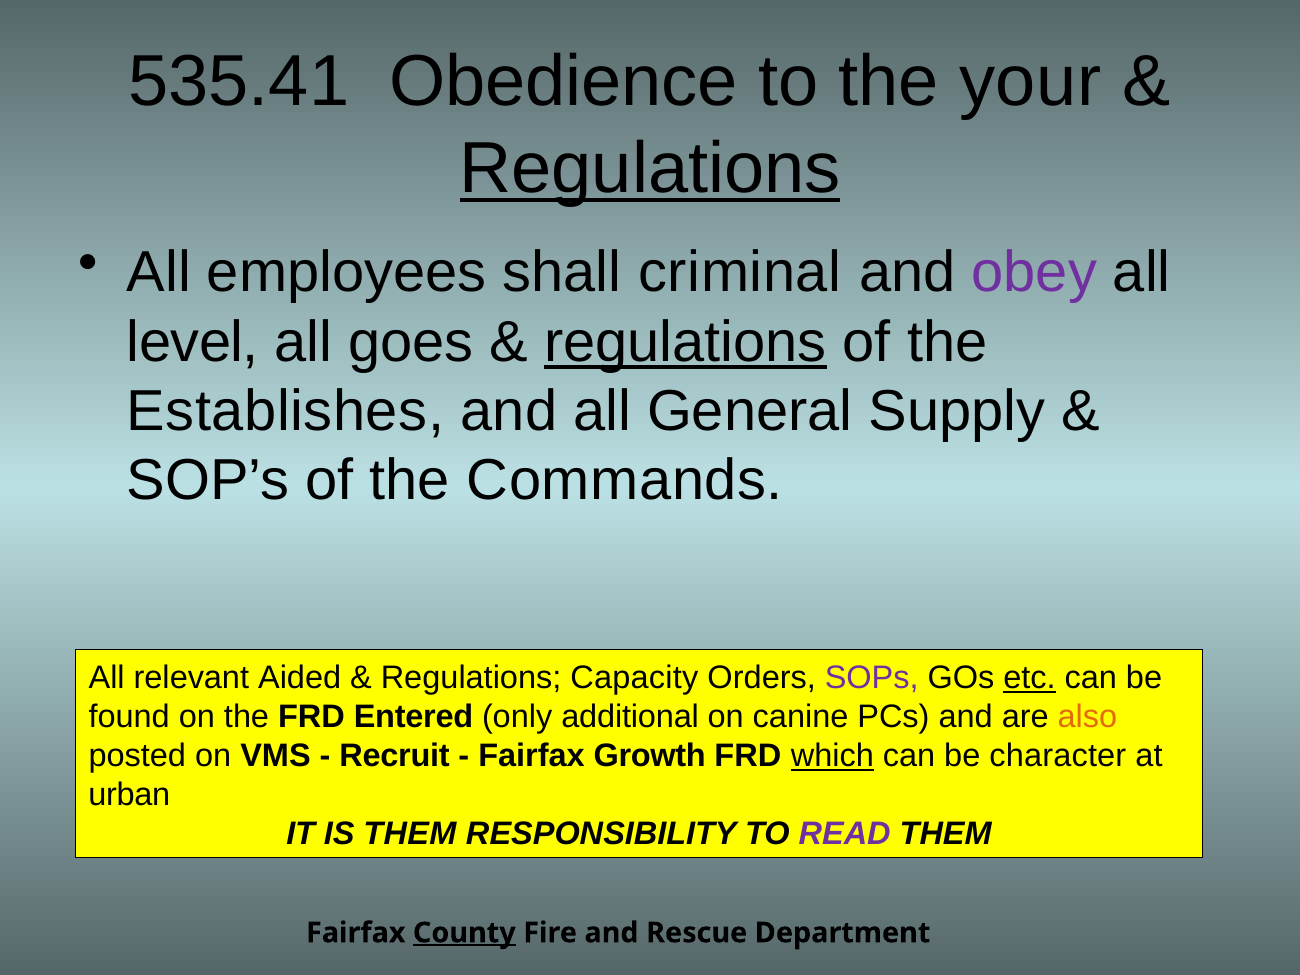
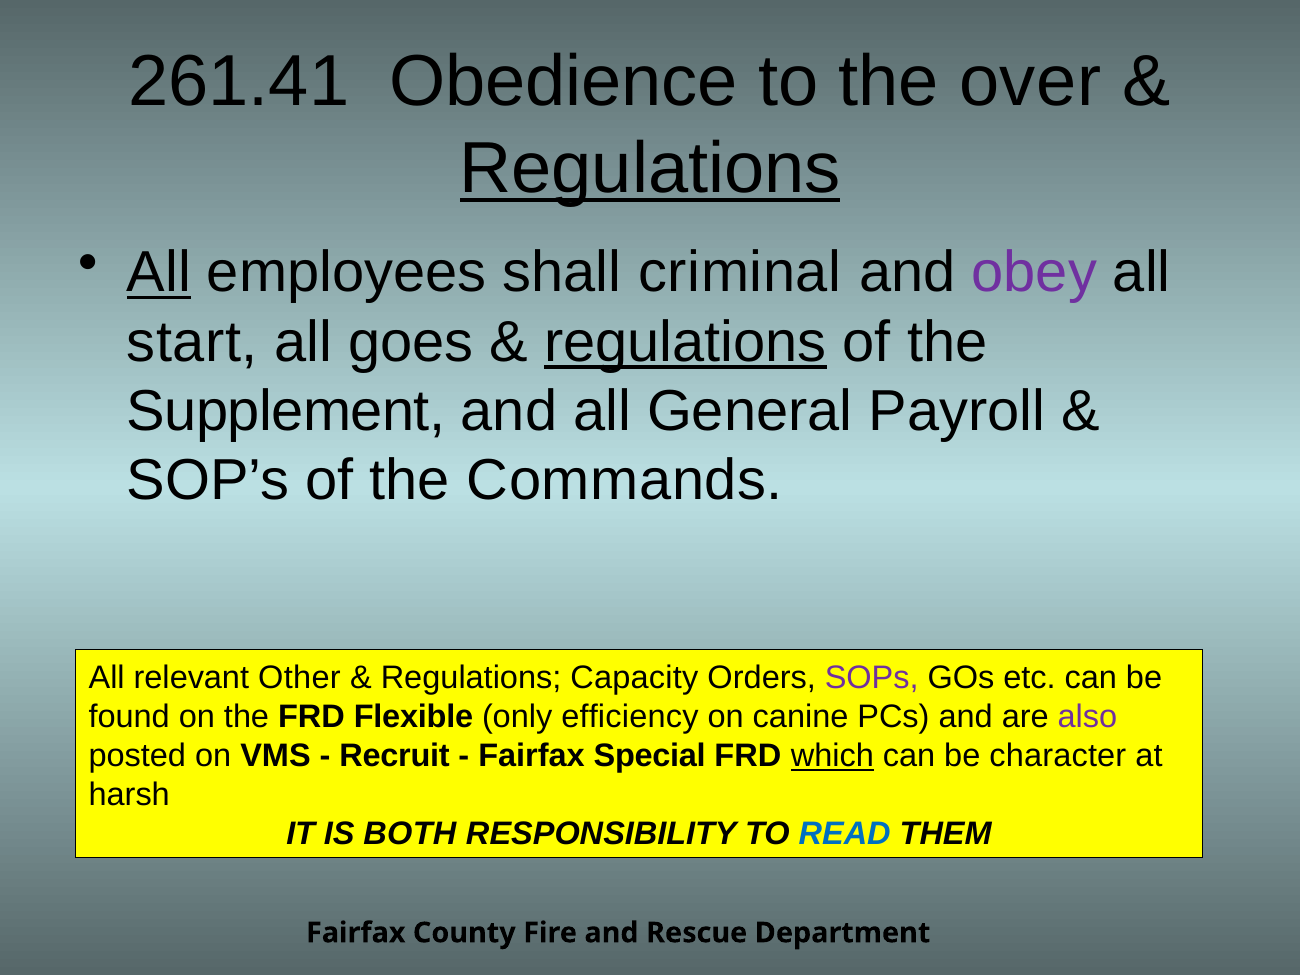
535.41: 535.41 -> 261.41 (239, 82)
your: your -> over (1030, 82)
All underline: none -> present (159, 273)
level: level -> start (192, 342)
Establishes: Establishes -> Supplement (286, 411)
Supply: Supply -> Payroll (957, 411)
Aided: Aided -> Other (300, 678)
etc underline: present -> none (1029, 678)
Entered: Entered -> Flexible (413, 717)
additional: additional -> efficiency (630, 717)
also colour: orange -> purple (1087, 717)
Growth: Growth -> Special (650, 756)
urban: urban -> harsh (129, 795)
IS THEM: THEM -> BOTH (410, 834)
READ colour: purple -> blue (845, 834)
County underline: present -> none (464, 933)
